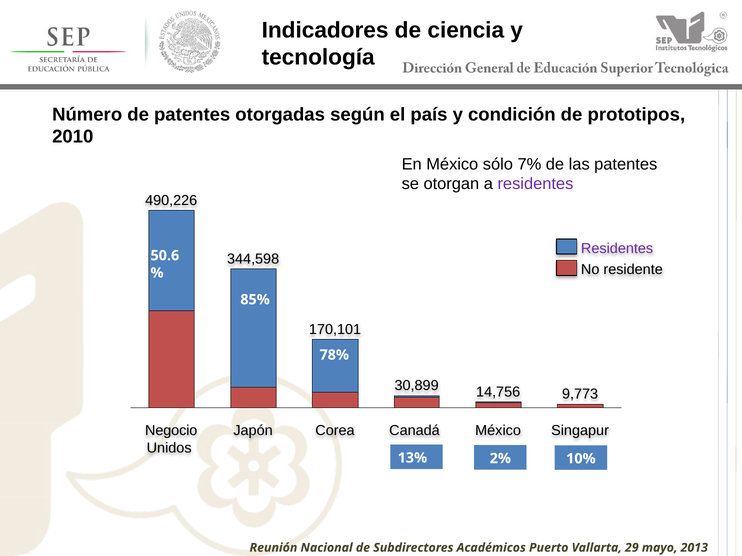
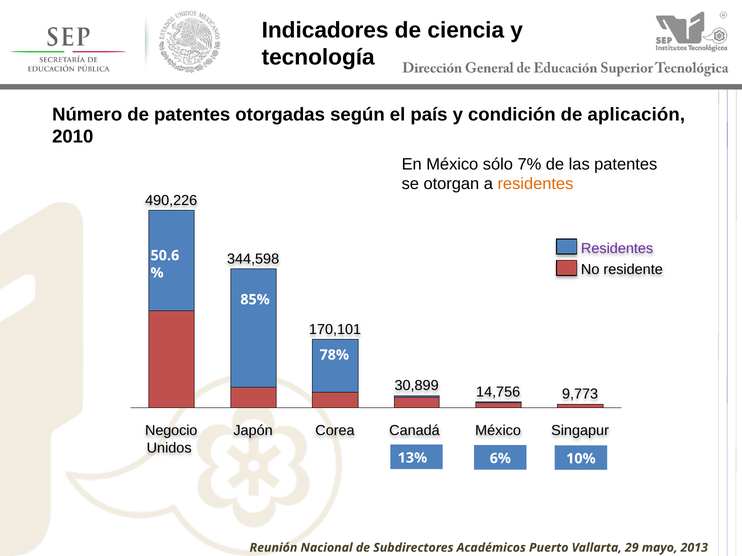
prototipos: prototipos -> aplicación (636, 114)
residentes colour: purple -> orange (535, 184)
2%: 2% -> 6% (500, 459)
